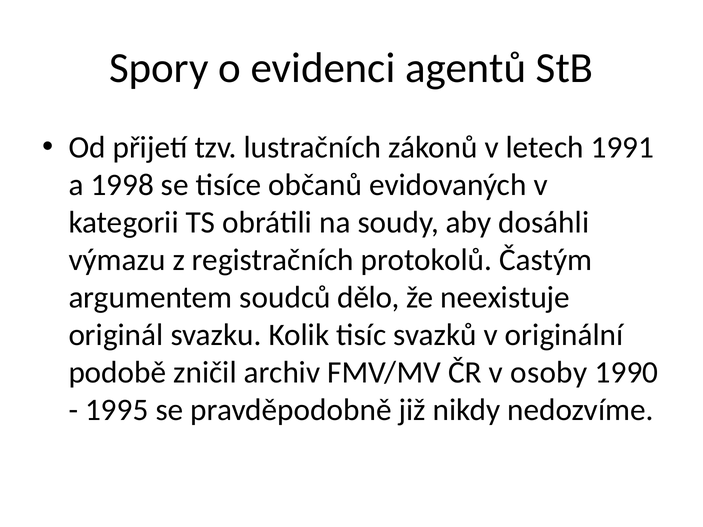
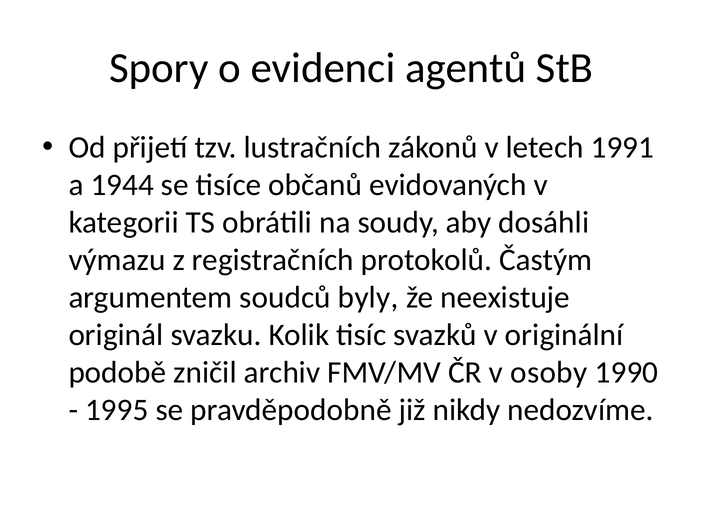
1998: 1998 -> 1944 (122, 185)
dělo: dělo -> byly (368, 297)
